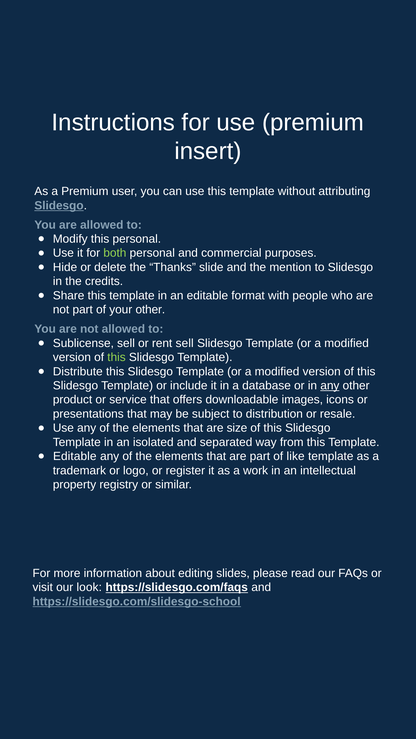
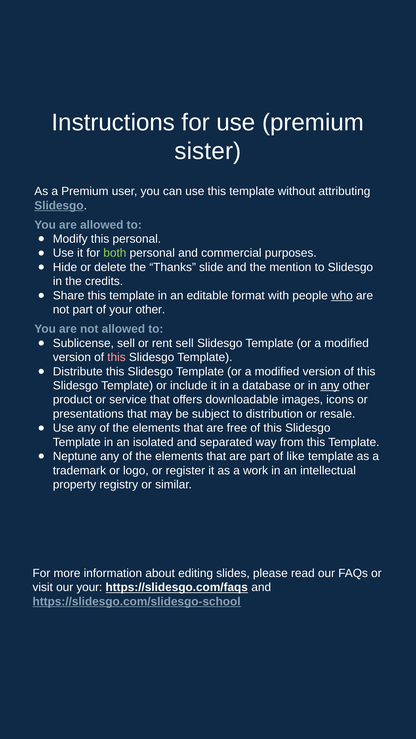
insert: insert -> sister (208, 151)
who underline: none -> present (342, 296)
this colour: light green -> pink (116, 358)
size: size -> free (237, 428)
Editable: Editable -> Neptune (75, 457)
our look: look -> your (89, 588)
